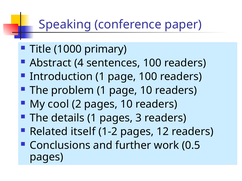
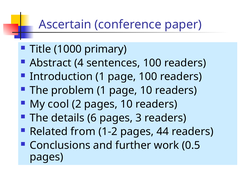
Speaking: Speaking -> Ascertain (65, 25)
details 1: 1 -> 6 (92, 118)
itself: itself -> from (83, 132)
12: 12 -> 44 (163, 132)
